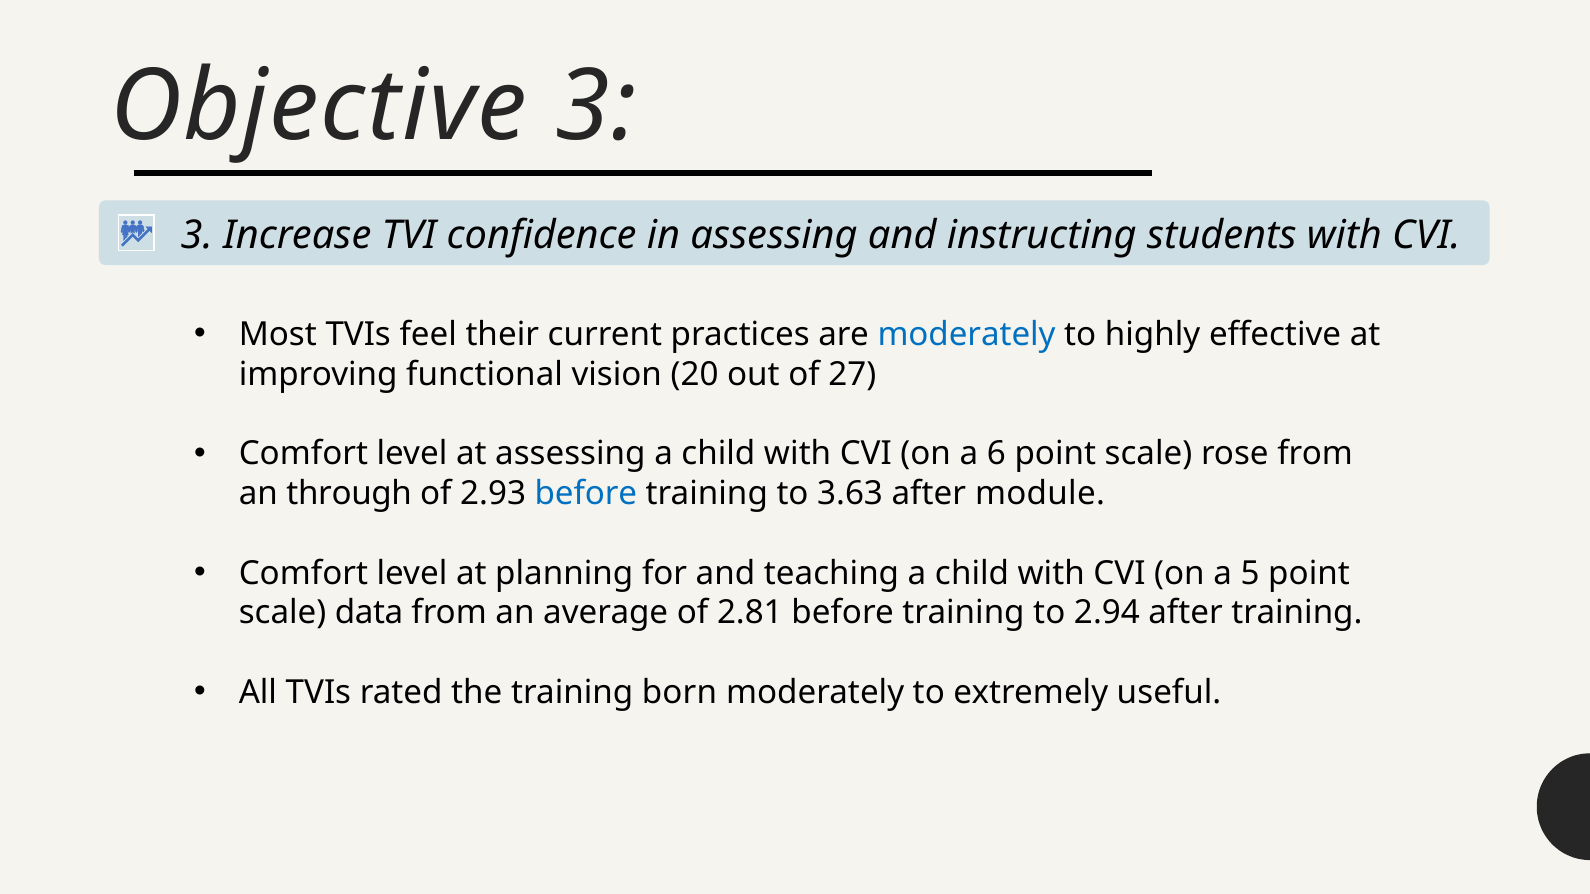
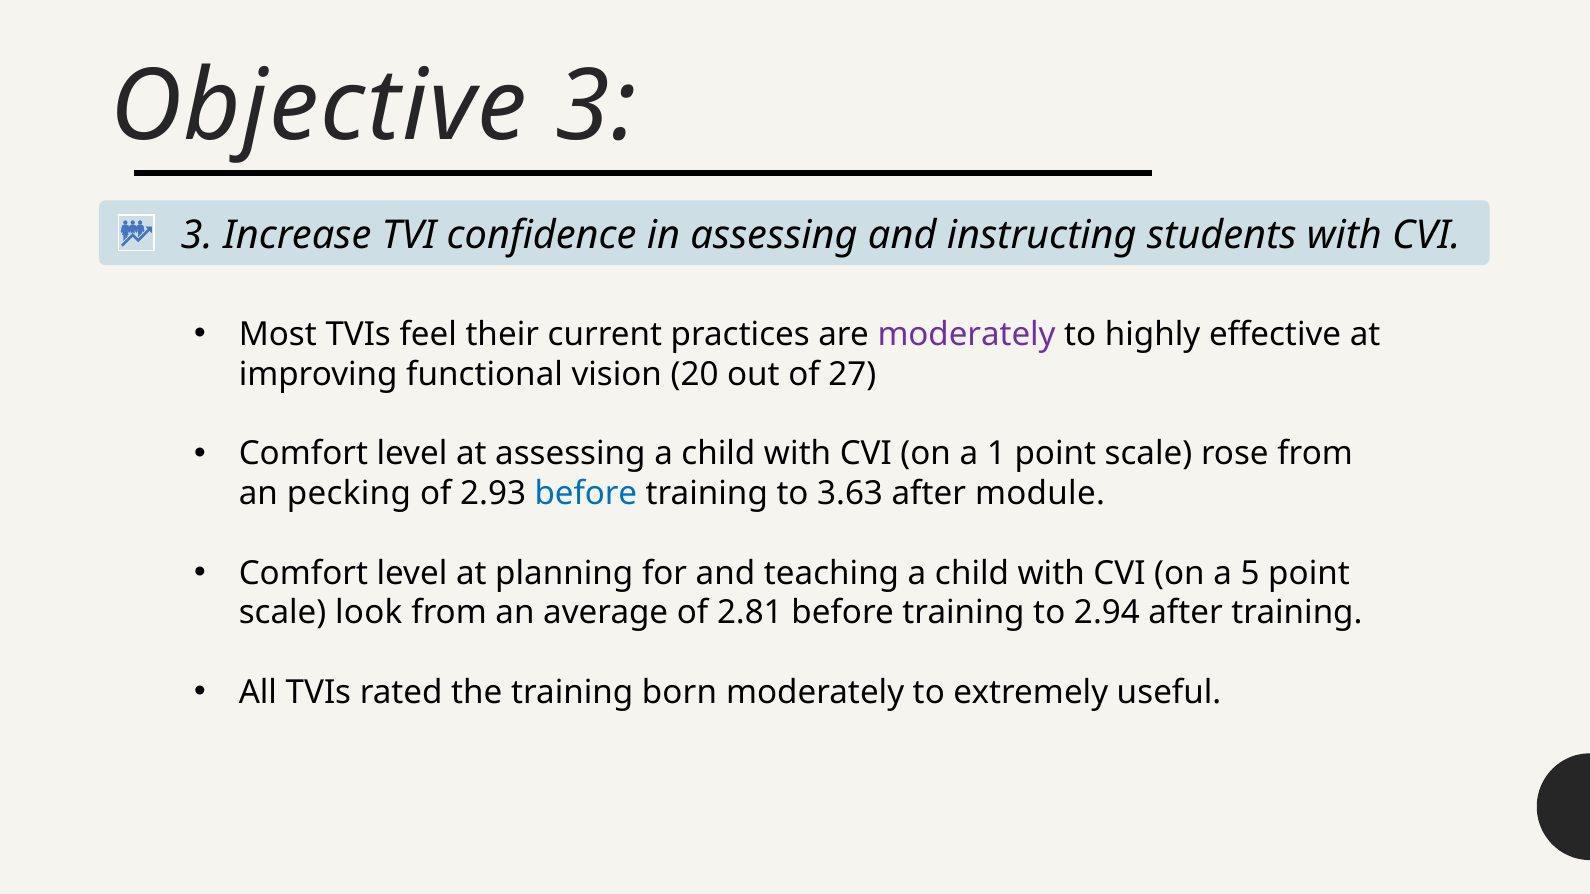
moderately colour: blue -> purple (967, 335)
6: 6 -> 1 (996, 454)
through: through -> pecking (349, 494)
data: data -> look (369, 613)
